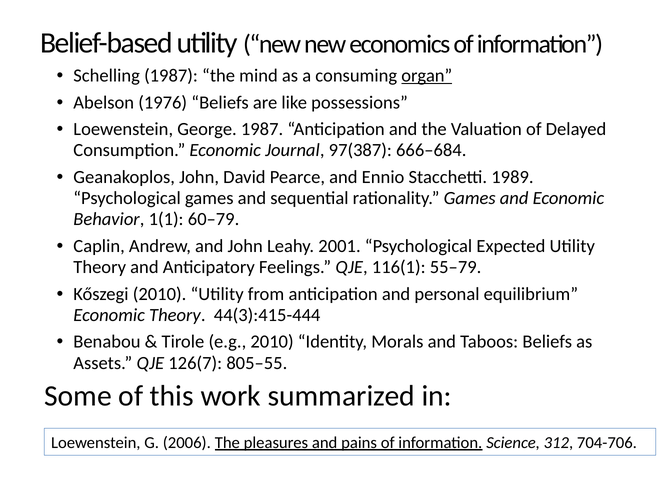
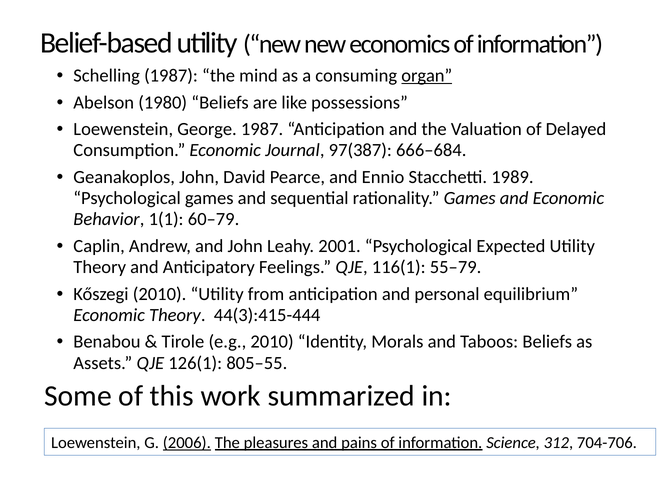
1976: 1976 -> 1980 (163, 102)
126(7: 126(7 -> 126(1 (195, 363)
2006 underline: none -> present (187, 443)
